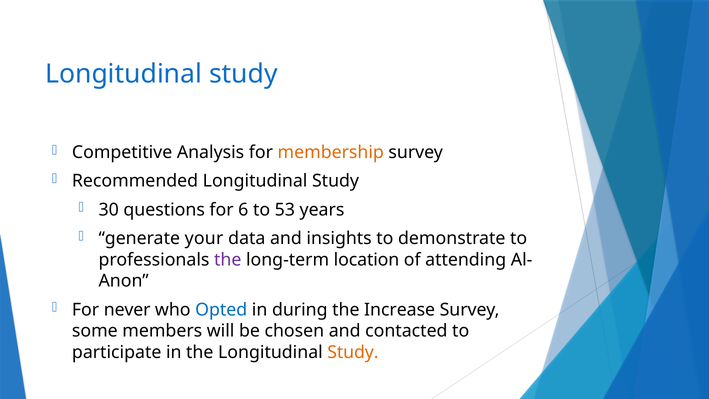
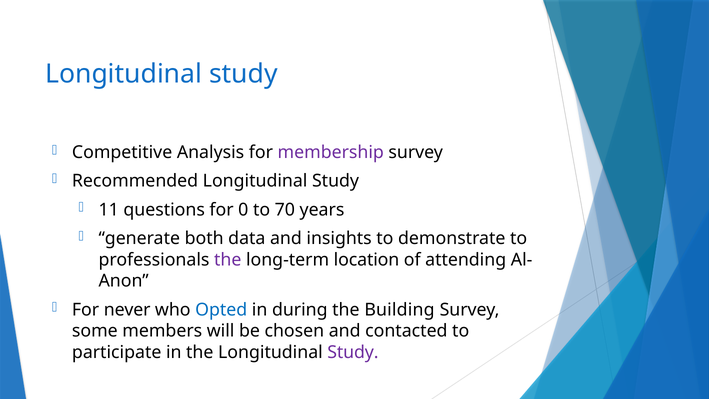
membership colour: orange -> purple (331, 152)
30: 30 -> 11 (109, 210)
6: 6 -> 0 (243, 210)
53: 53 -> 70 (285, 210)
your: your -> both (204, 238)
Increase: Increase -> Building (399, 310)
Study colour: orange -> purple (353, 352)
